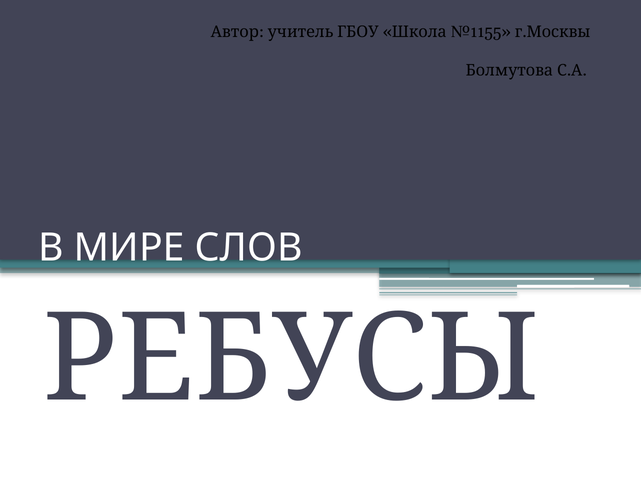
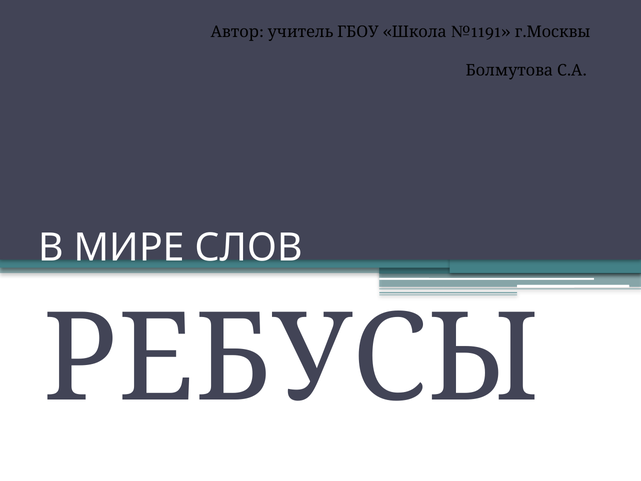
№1155: №1155 -> №1191 (481, 32)
